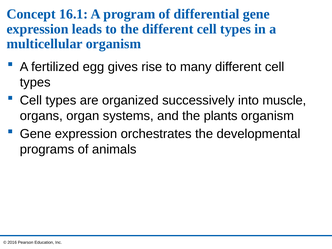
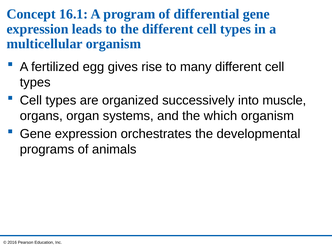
plants: plants -> which (220, 116)
